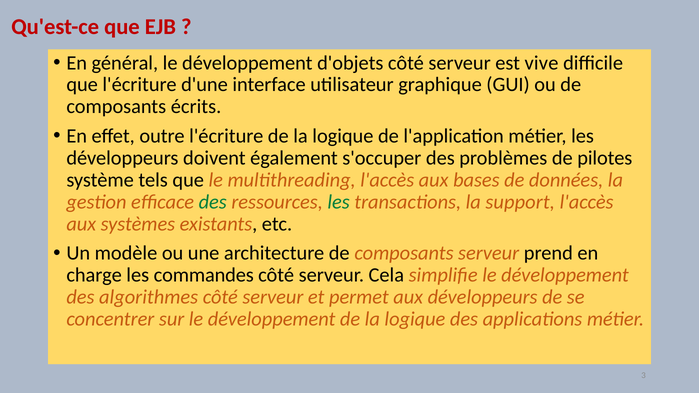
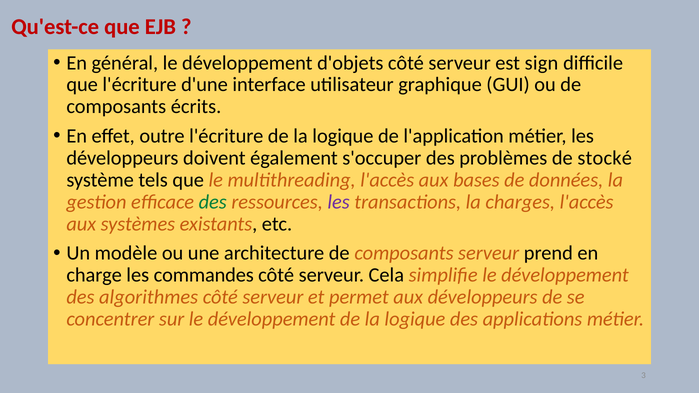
vive: vive -> sign (541, 63)
pilotes: pilotes -> stocké (605, 158)
les colour: green -> purple (339, 202)
support: support -> charges (520, 202)
